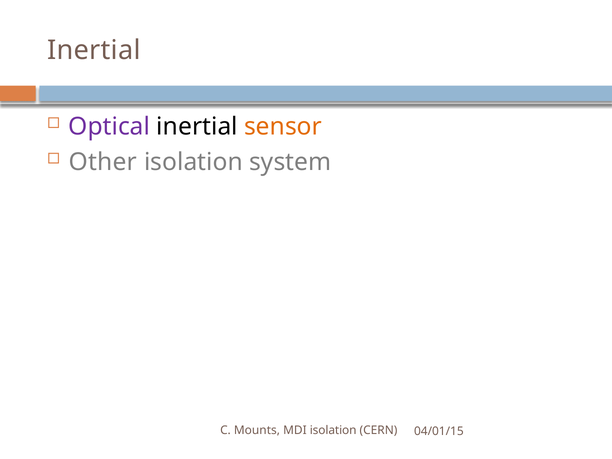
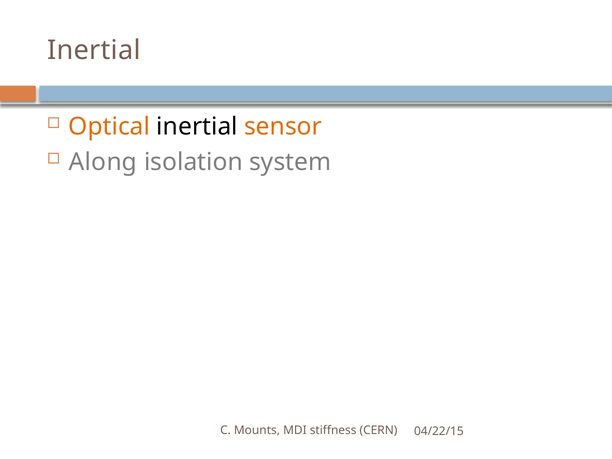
Optical colour: purple -> orange (109, 127)
Other: Other -> Along (103, 162)
MDI isolation: isolation -> stiffness (333, 430)
04/01/15: 04/01/15 -> 04/22/15 (439, 431)
